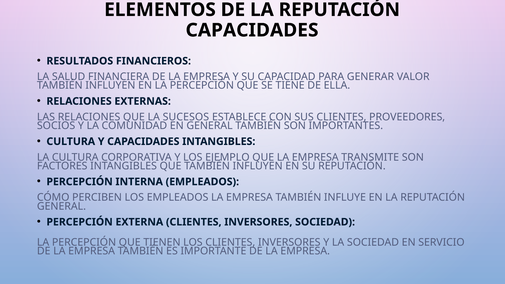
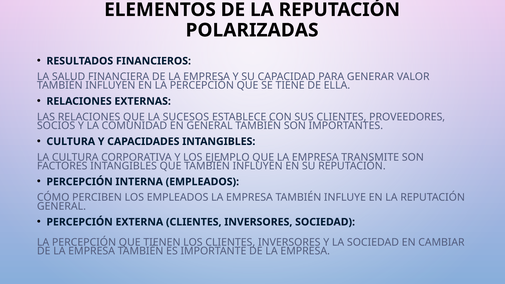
CAPACIDADES: CAPACIDADES -> POLARIZADAS (252, 30)
SERVICIO: SERVICIO -> CAMBIAR (441, 243)
